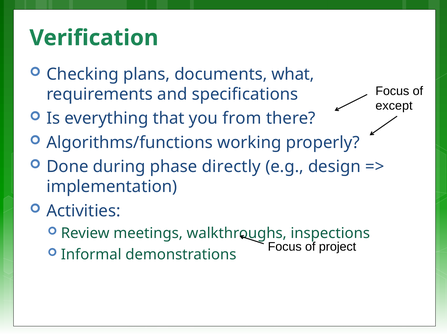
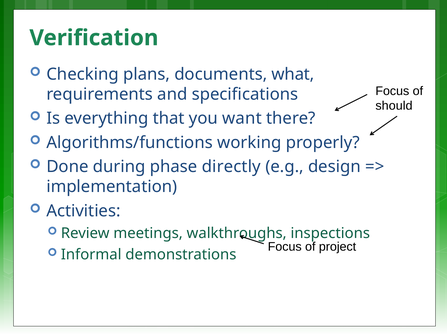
except: except -> should (394, 106)
from: from -> want (242, 119)
